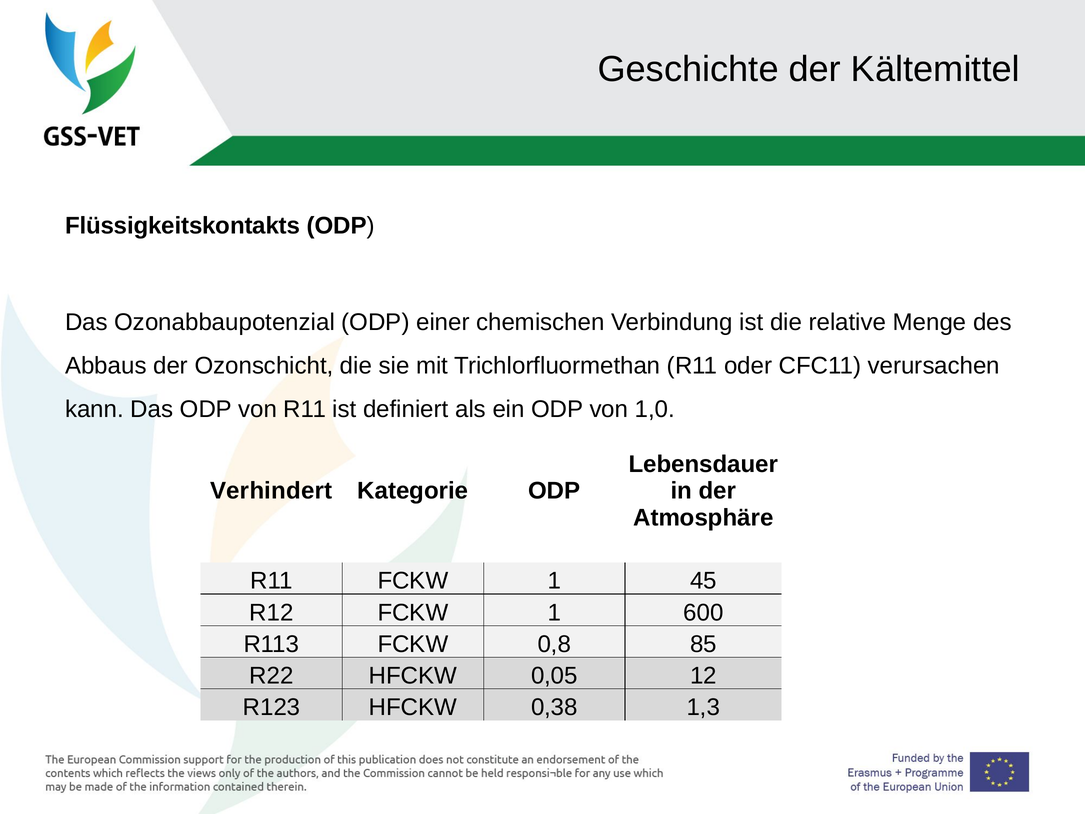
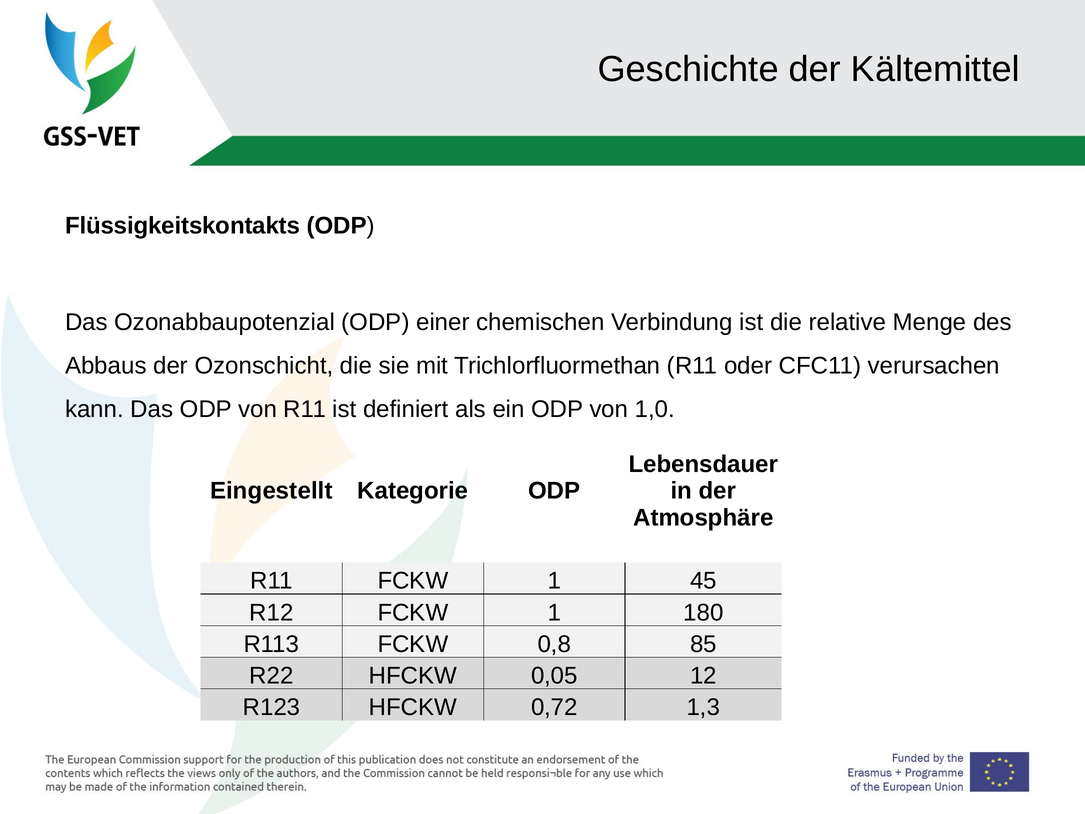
Verhindert: Verhindert -> Eingestellt (271, 491)
600: 600 -> 180 (703, 612)
0,38: 0,38 -> 0,72 (554, 707)
